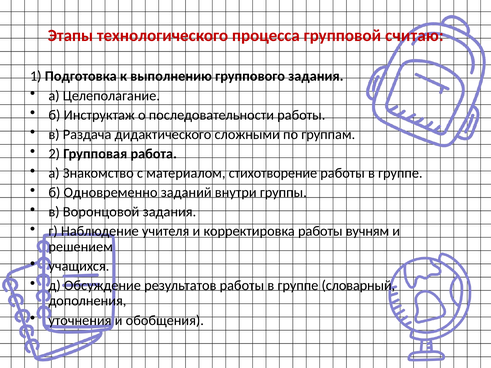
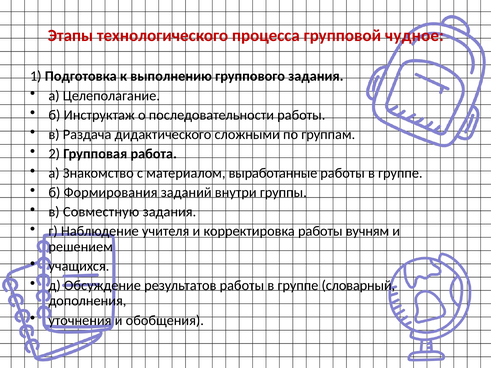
считаю: считаю -> чудное (414, 36)
стихотворение: стихотворение -> выработанные (273, 173)
Одновременно: Одновременно -> Формирования (111, 193)
Воронцовой: Воронцовой -> Совместную (101, 212)
